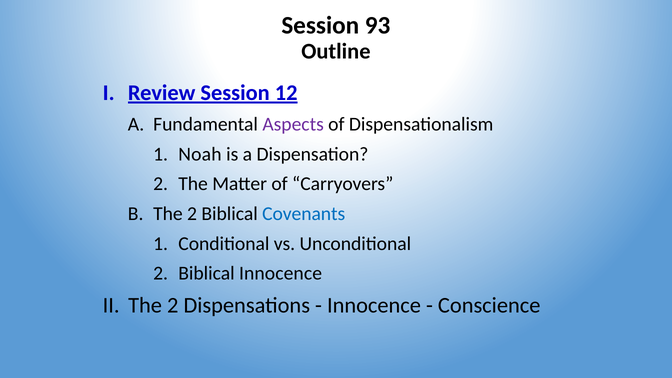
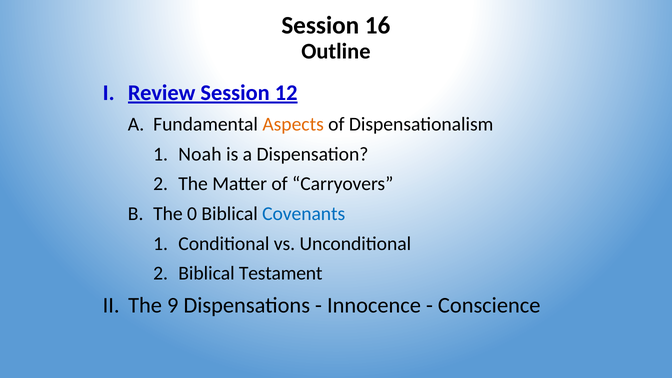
93: 93 -> 16 (378, 25)
Aspects colour: purple -> orange (293, 124)
2: 2 -> 0 (192, 214)
Biblical Innocence: Innocence -> Testament (281, 273)
2: 2 -> 9 (173, 305)
